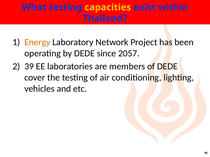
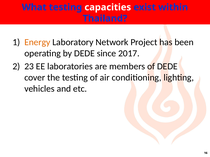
capacities colour: yellow -> white (108, 7)
2057: 2057 -> 2017 (129, 54)
39: 39 -> 23 (29, 67)
